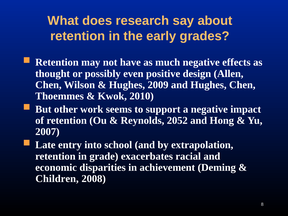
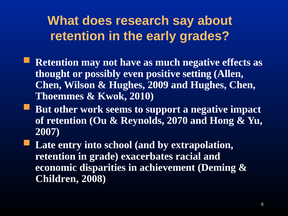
design: design -> setting (197, 74)
2052: 2052 -> 2070 (177, 120)
